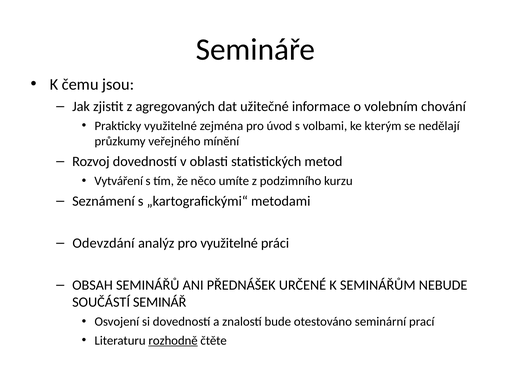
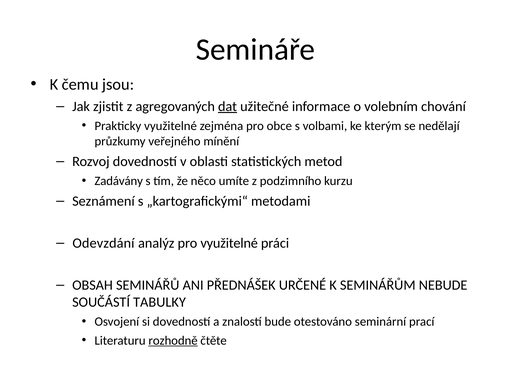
dat underline: none -> present (228, 107)
úvod: úvod -> obce (279, 126)
Vytváření: Vytváření -> Zadávány (119, 181)
SEMINÁŘ: SEMINÁŘ -> TABULKY (160, 302)
